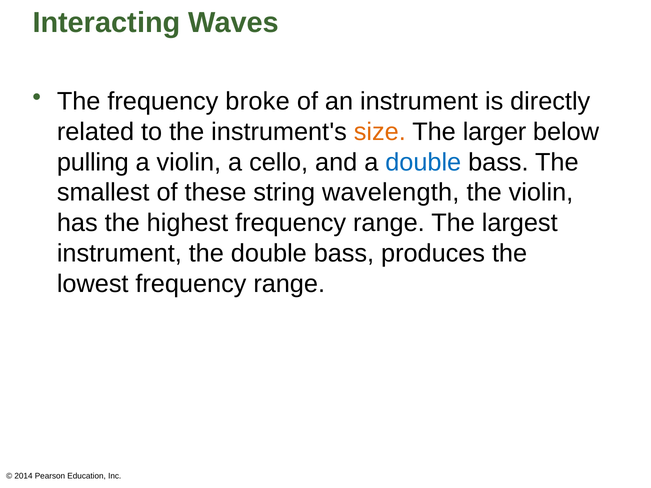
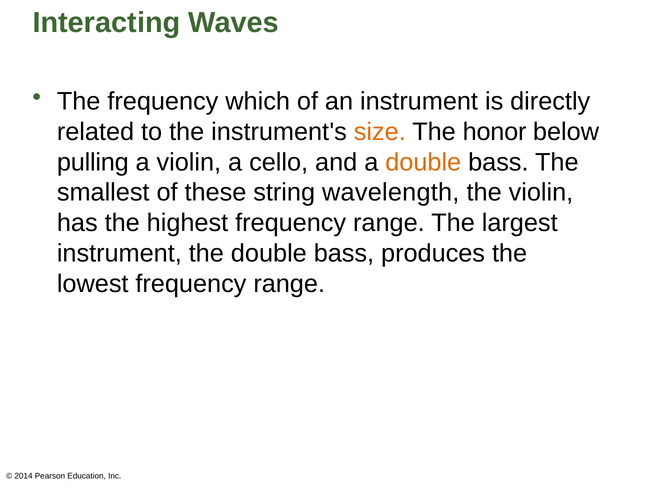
broke: broke -> which (258, 101)
larger: larger -> honor (495, 132)
double colour: blue -> orange (423, 162)
